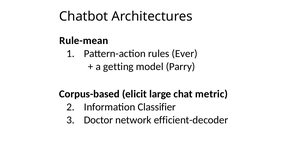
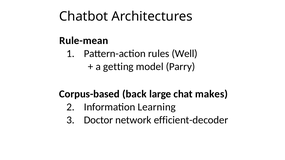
Ever: Ever -> Well (185, 54)
elicit: elicit -> back (134, 94)
metric: metric -> makes (211, 94)
Classifier: Classifier -> Learning (157, 107)
